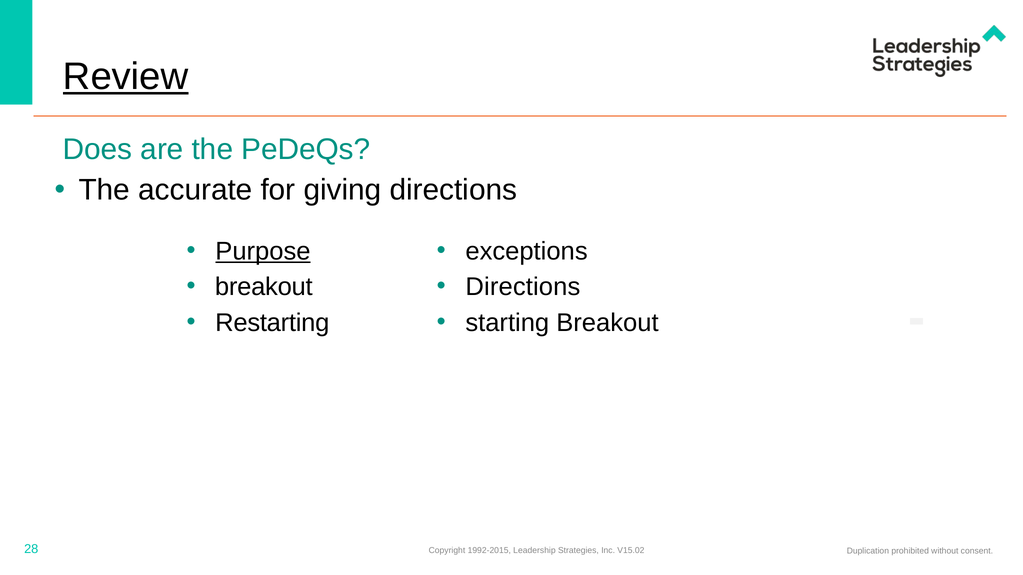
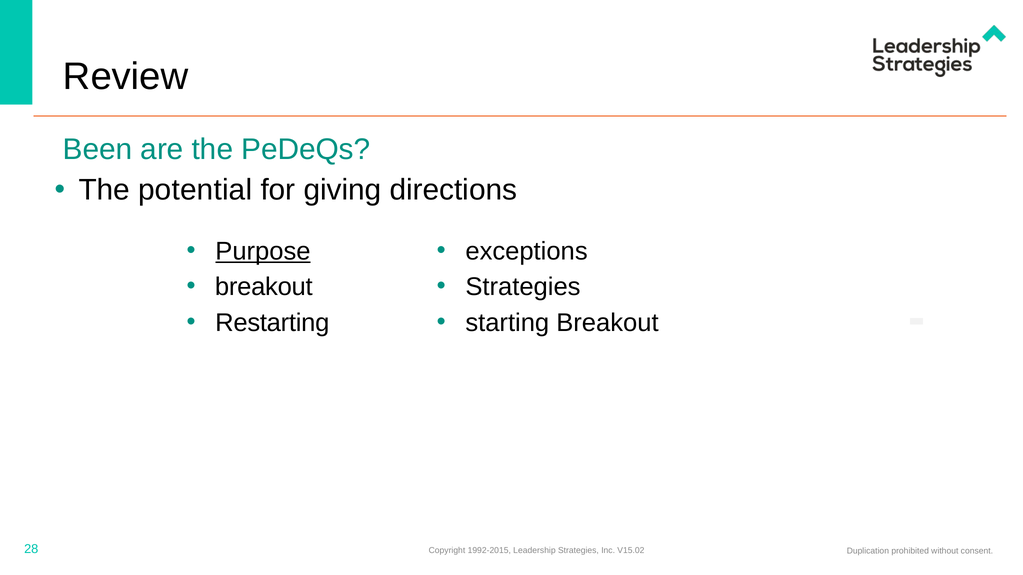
Review underline: present -> none (126, 77)
Does: Does -> Been (98, 150)
accurate: accurate -> potential (195, 190)
Directions: Directions -> Strategies (523, 287)
